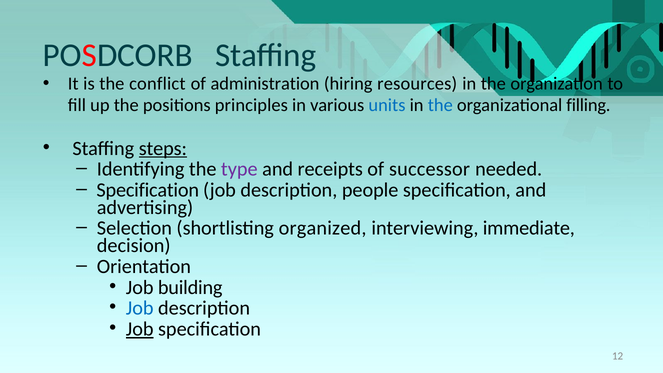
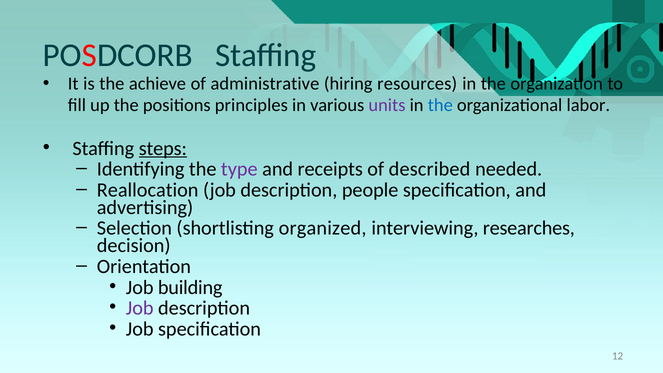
conflict: conflict -> achieve (157, 84)
administration: administration -> administrative (265, 84)
units colour: blue -> purple (387, 105)
filling: filling -> labor (588, 105)
successor: successor -> described (430, 169)
Specification: Specification -> Reallocation (148, 190)
immediate: immediate -> researches (529, 228)
Job colour: blue -> purple (140, 308)
Job underline: present -> none (140, 329)
